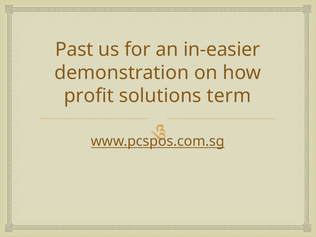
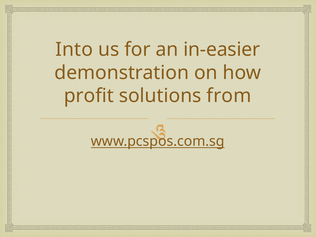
Past: Past -> Into (74, 50)
term: term -> from (229, 96)
